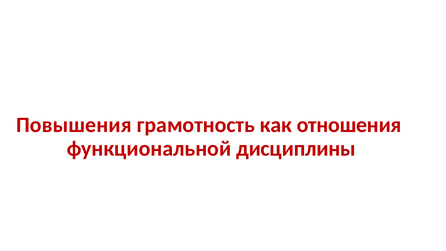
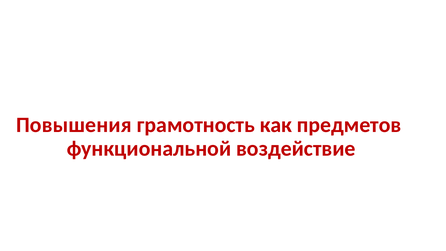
отношения: отношения -> предметов (349, 125)
дисциплины: дисциплины -> воздействие (296, 148)
